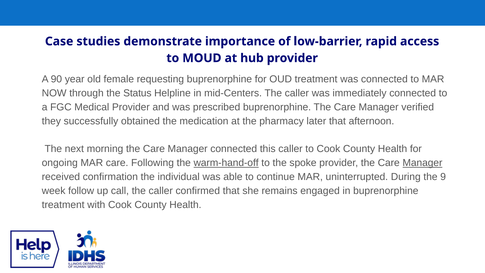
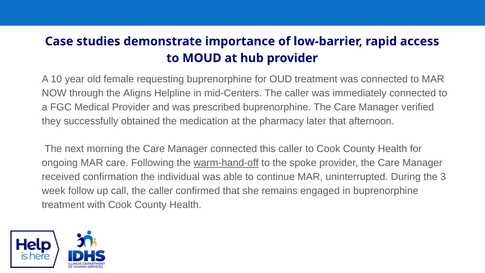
90: 90 -> 10 (56, 79)
Status: Status -> Aligns (137, 93)
Manager underline: present -> none (422, 163)
9: 9 -> 3 (443, 177)
